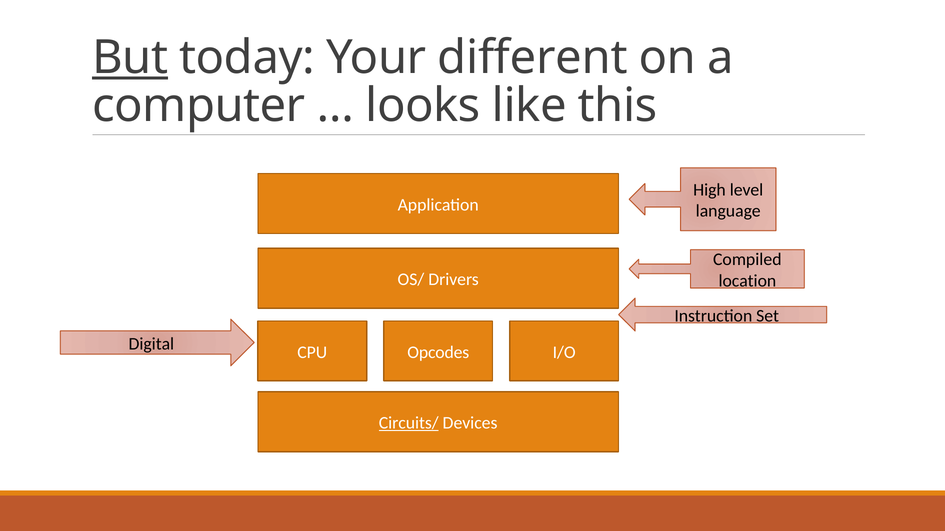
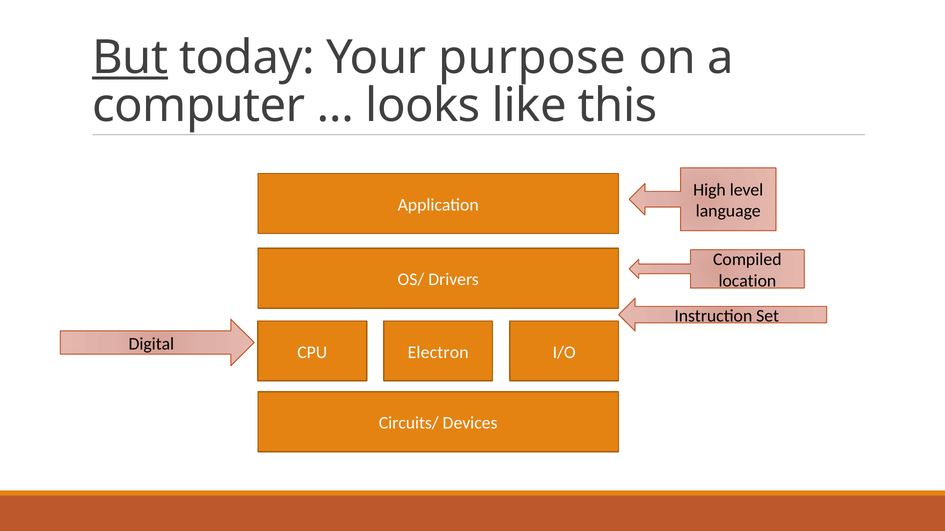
different: different -> purpose (532, 58)
Opcodes: Opcodes -> Electron (438, 353)
Circuits/ underline: present -> none (409, 423)
